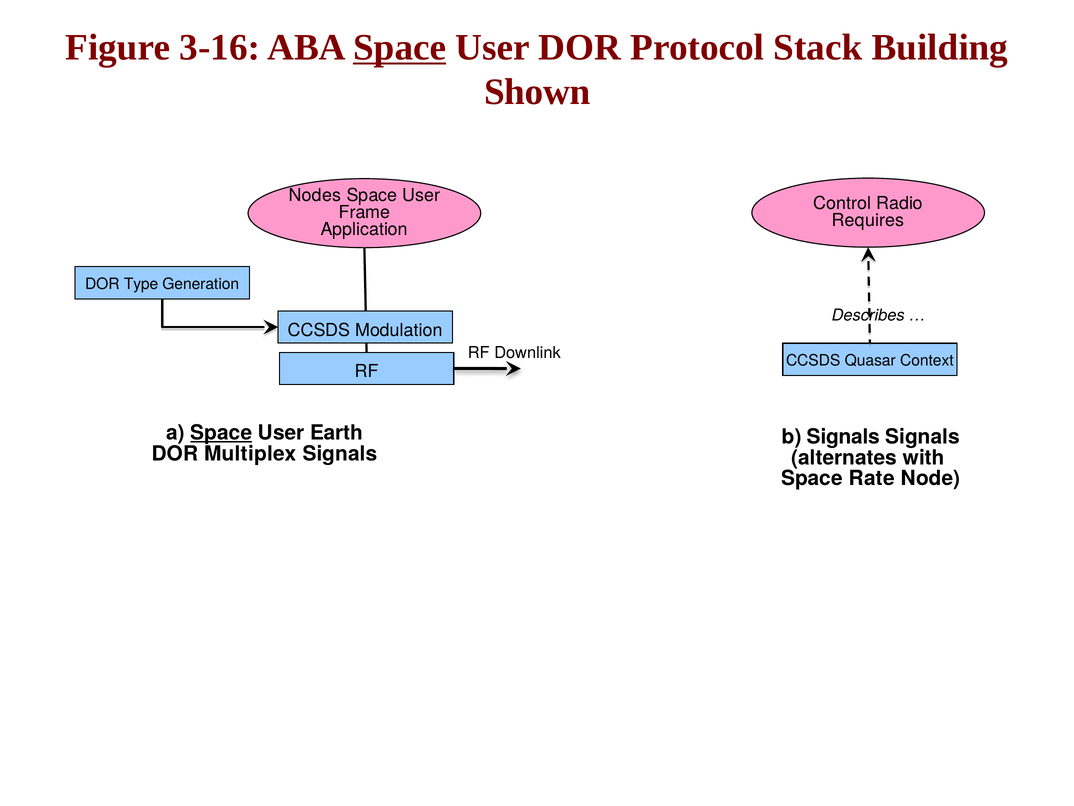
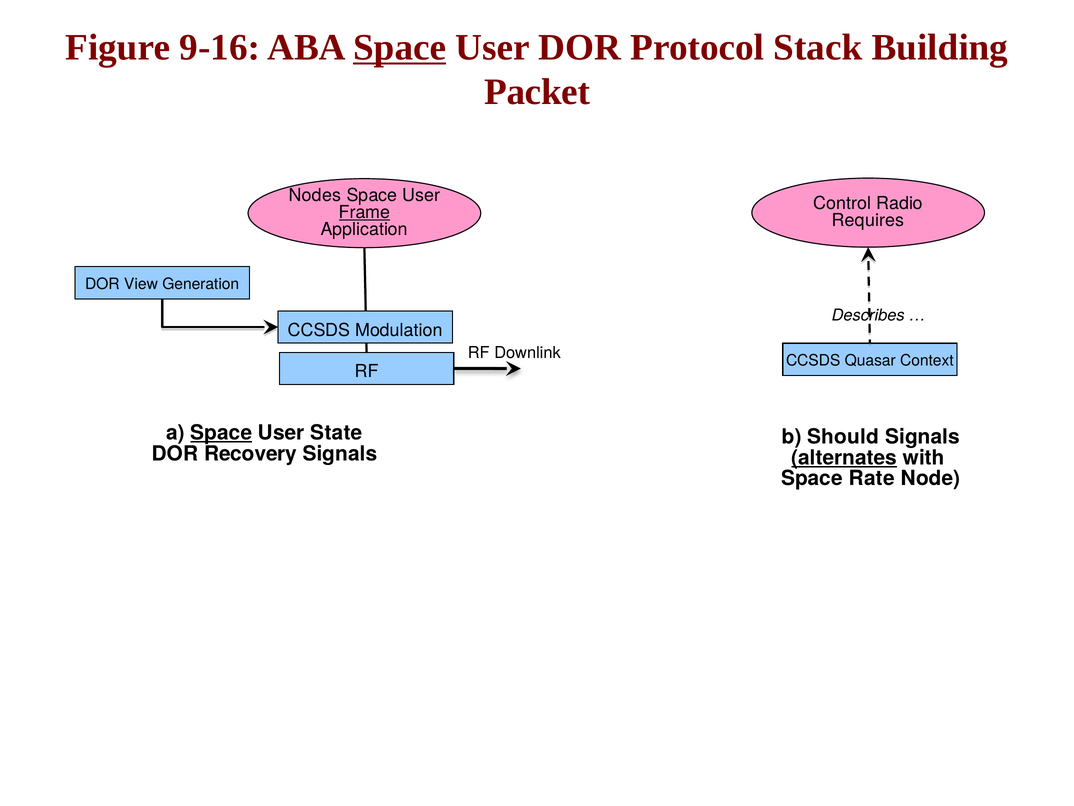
3-16: 3-16 -> 9-16 (220, 47)
Shown: Shown -> Packet (537, 92)
Frame underline: none -> present (364, 212)
Type: Type -> View (141, 284)
Earth: Earth -> State (336, 433)
b Signals: Signals -> Should (843, 436)
Multiplex: Multiplex -> Recovery (251, 453)
alternates underline: none -> present (844, 457)
